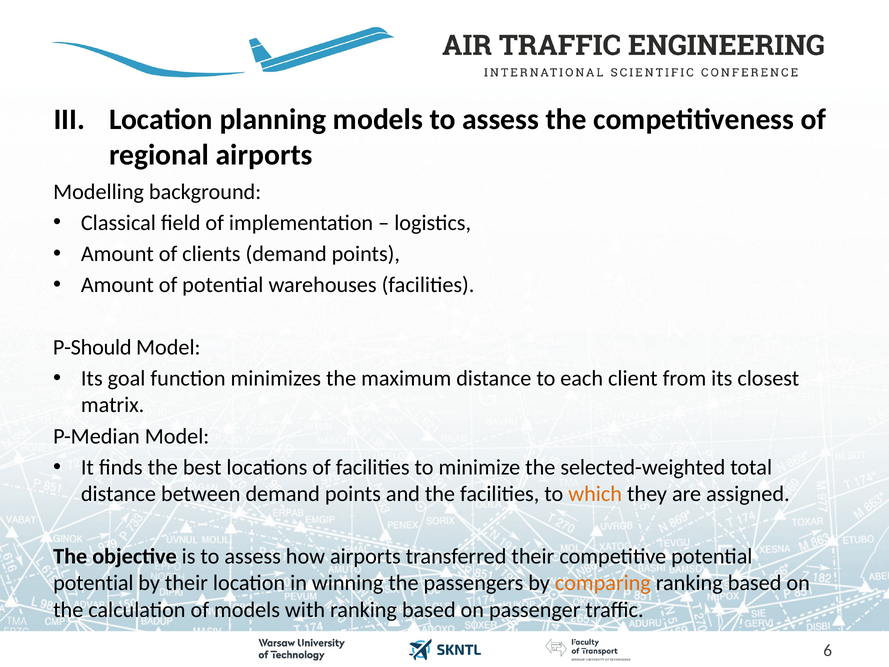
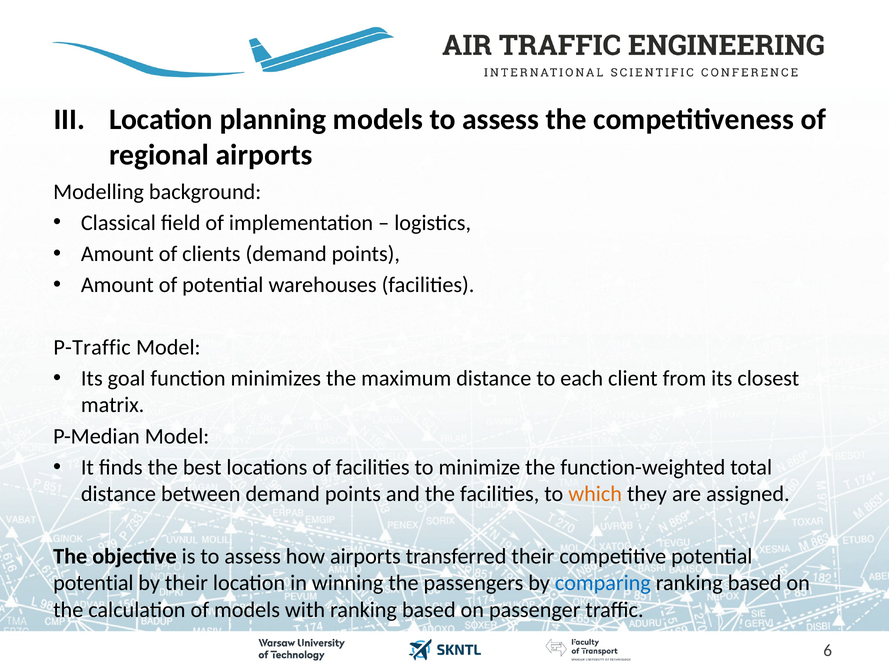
P-Should: P-Should -> P-Traffic (92, 347)
selected-weighted: selected-weighted -> function-weighted (643, 467)
comparing colour: orange -> blue (603, 583)
